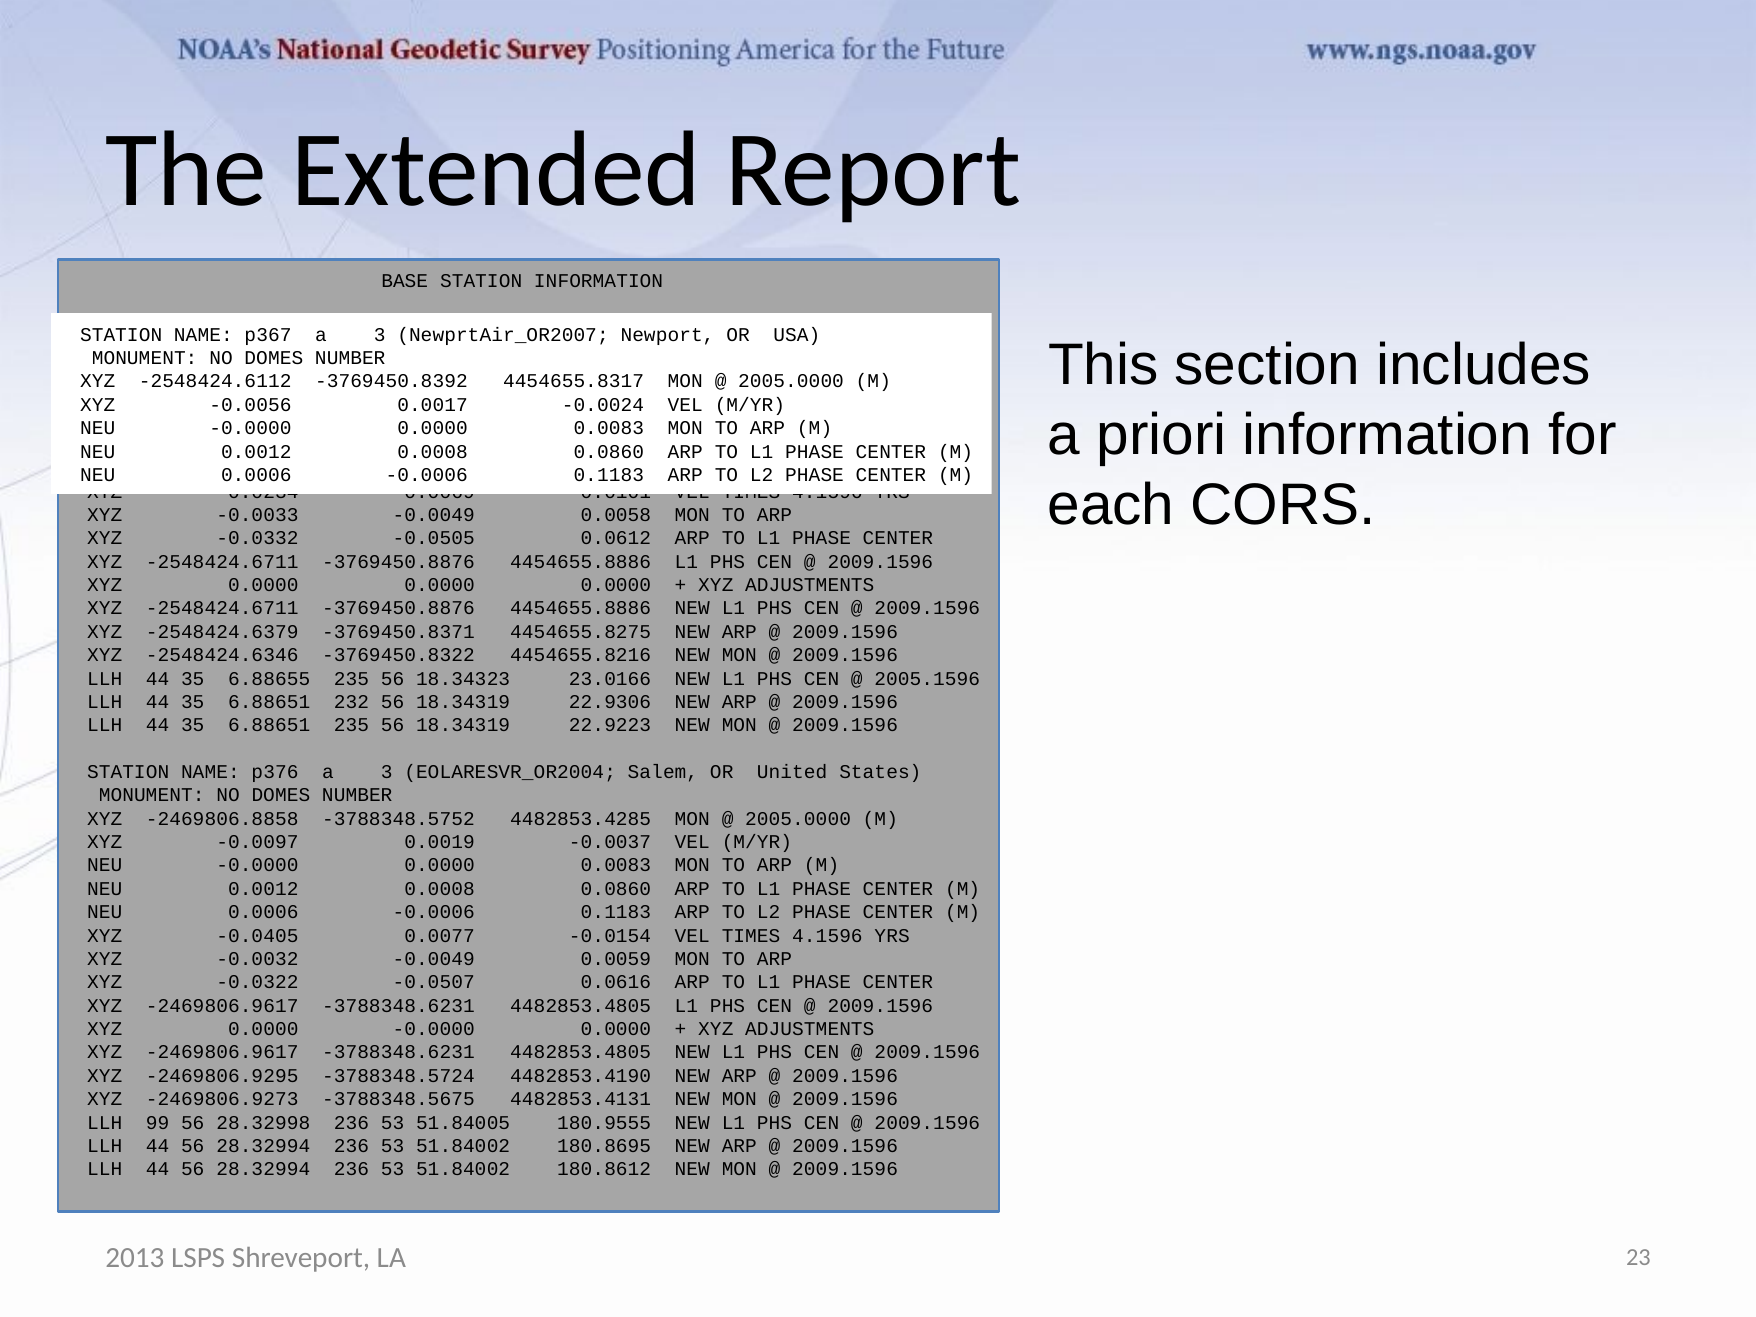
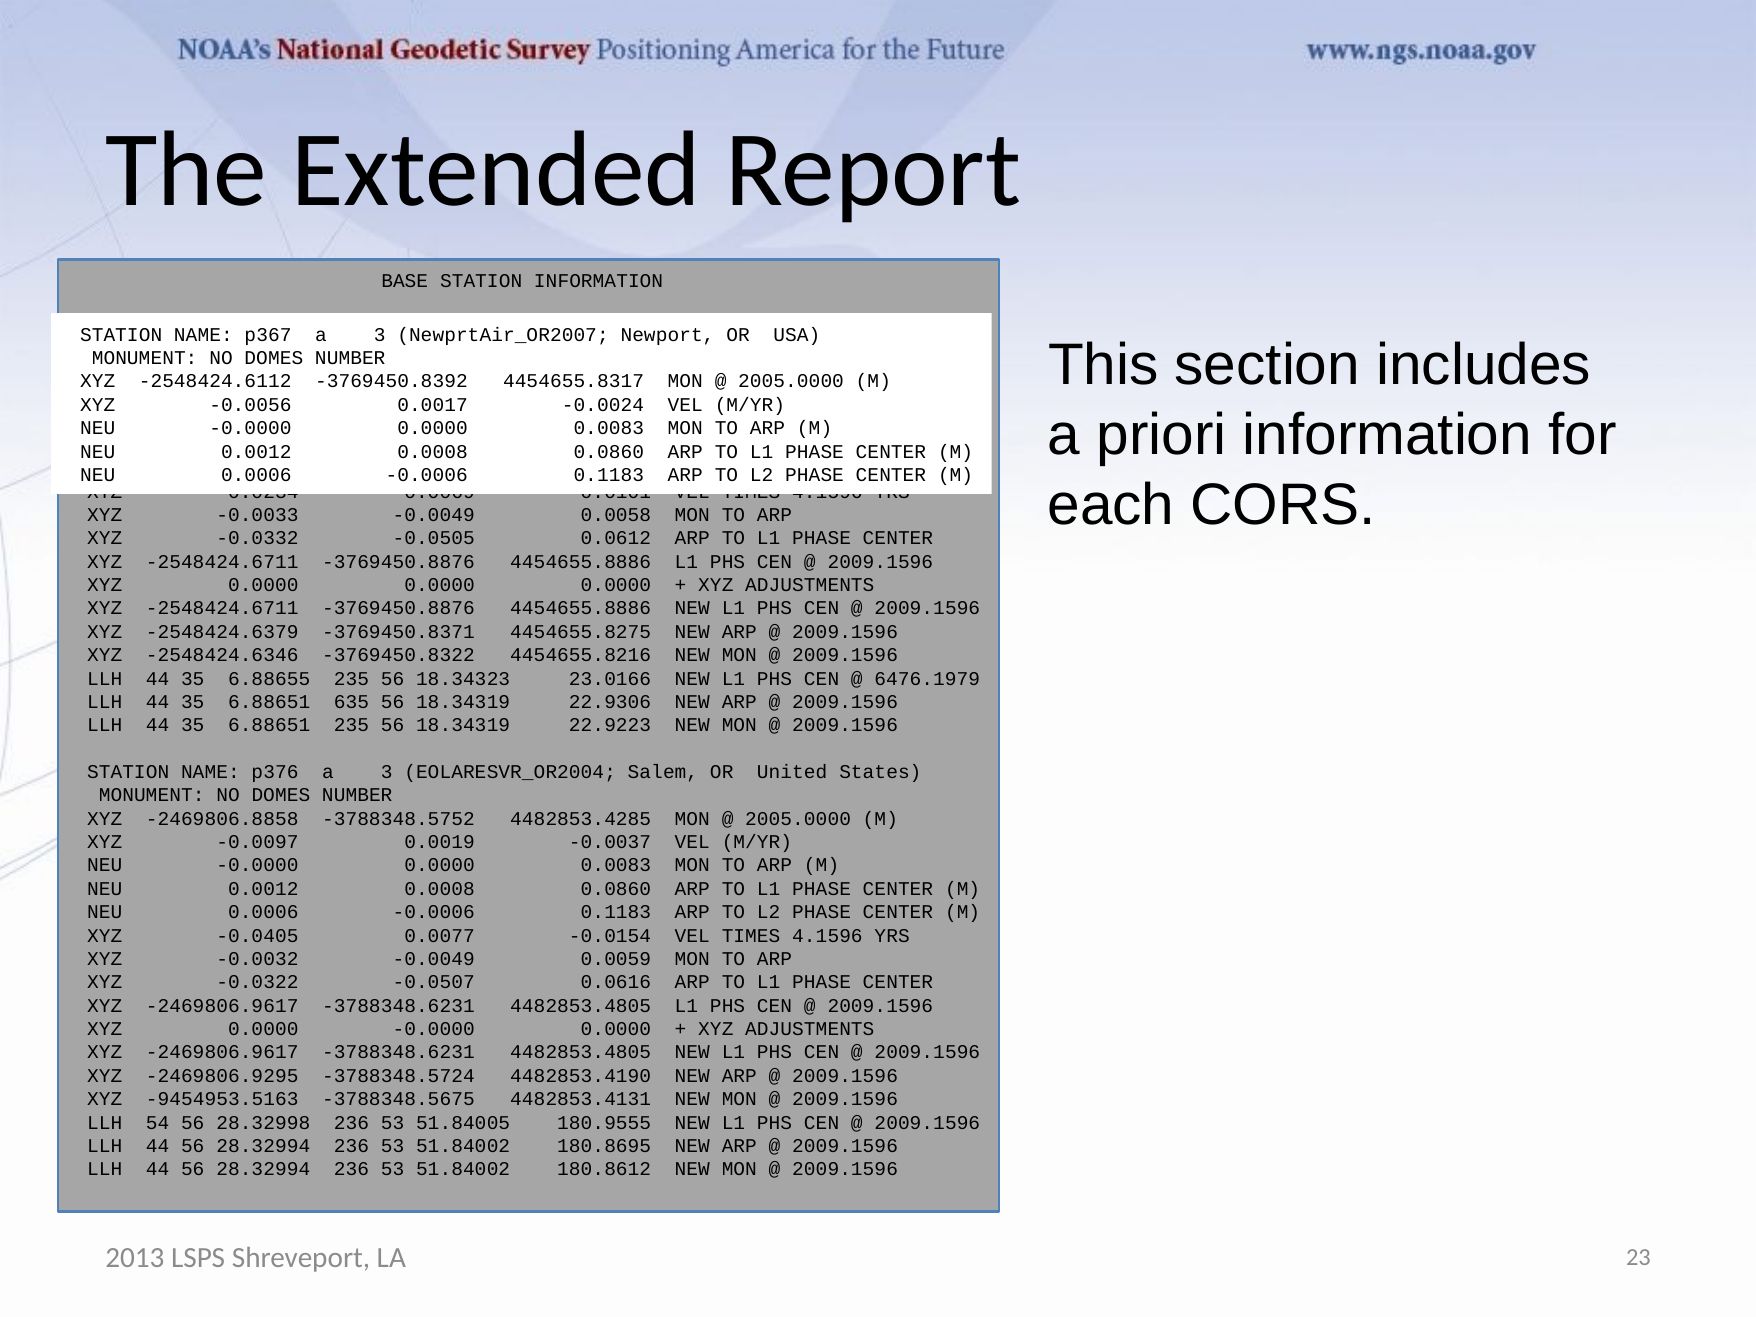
2005.1596: 2005.1596 -> 6476.1979 (927, 679)
232: 232 -> 635 (351, 702)
-2469806.9273: -2469806.9273 -> -9454953.5163 (222, 1099)
99: 99 -> 54 (158, 1123)
